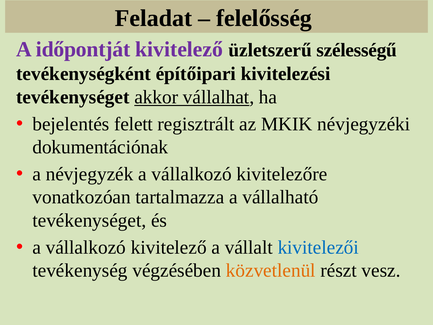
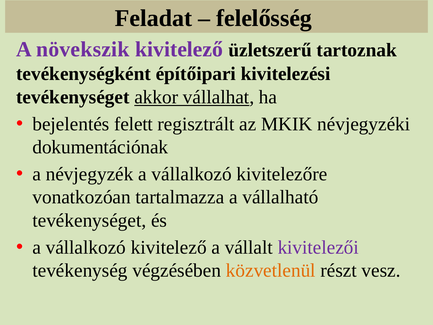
időpontját: időpontját -> növekszik (83, 49)
szélességű: szélességű -> tartoznak (357, 50)
kivitelezői colour: blue -> purple (318, 247)
